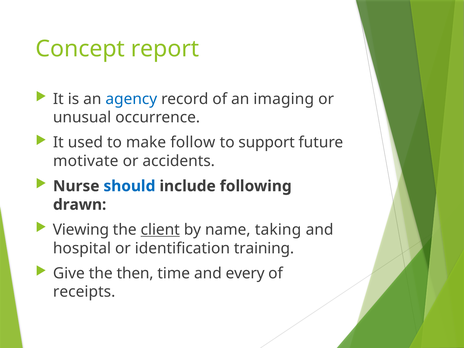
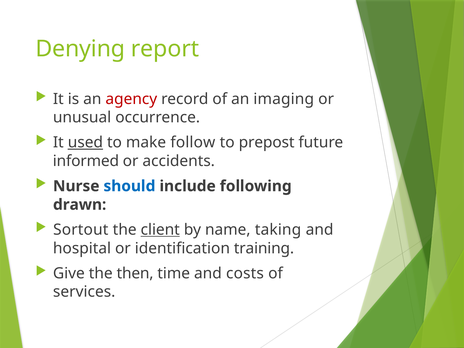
Concept: Concept -> Denying (80, 49)
agency colour: blue -> red (131, 99)
used underline: none -> present (85, 143)
support: support -> prepost (267, 143)
motivate: motivate -> informed (86, 161)
Viewing: Viewing -> Sortout (81, 230)
every: every -> costs (245, 273)
receipts: receipts -> services (84, 292)
